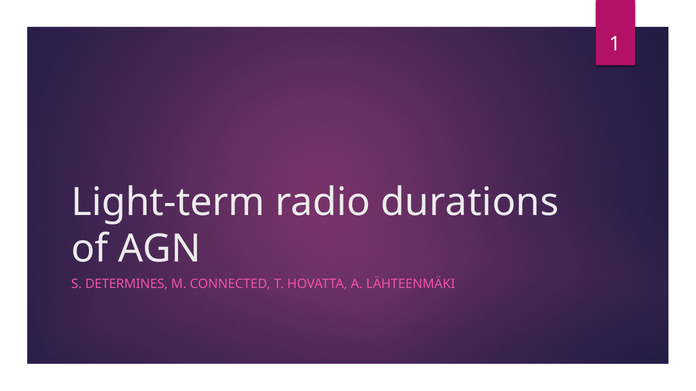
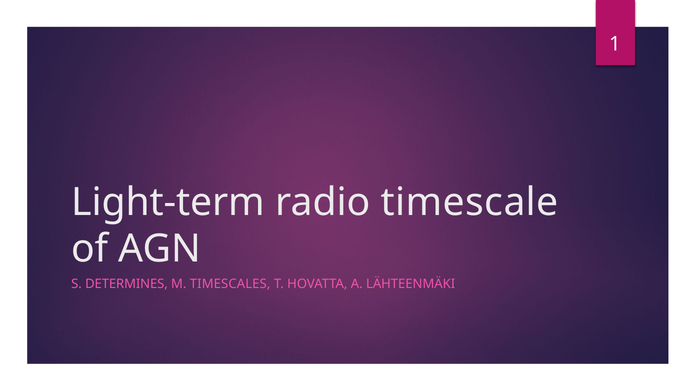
durations: durations -> timescale (470, 202)
CONNECTED: CONNECTED -> TIMESCALES (230, 284)
